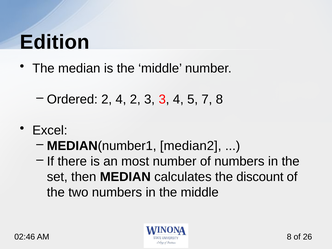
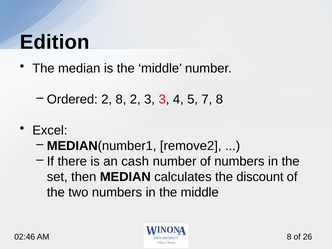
2 4: 4 -> 8 (121, 99)
median2: median2 -> remove2 (191, 146)
most: most -> cash (135, 161)
